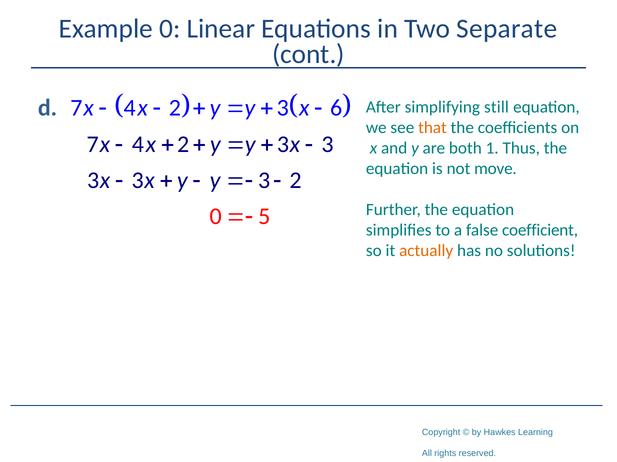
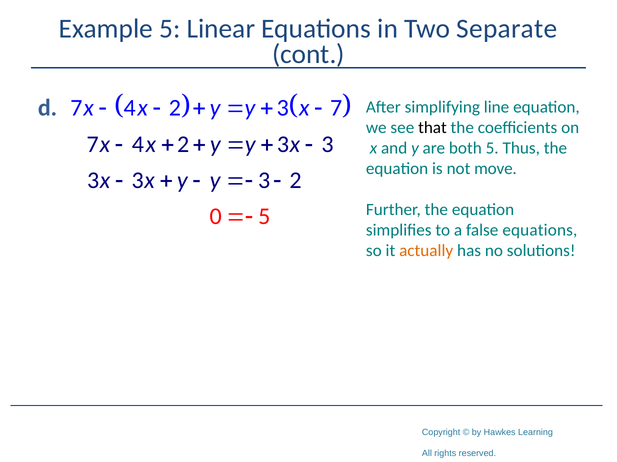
Example 0: 0 -> 5 (170, 29)
6: 6 -> 7 (336, 108)
still: still -> line (497, 107)
that colour: orange -> black (432, 128)
both 1: 1 -> 5 (492, 148)
false coefficient: coefficient -> equations (540, 231)
